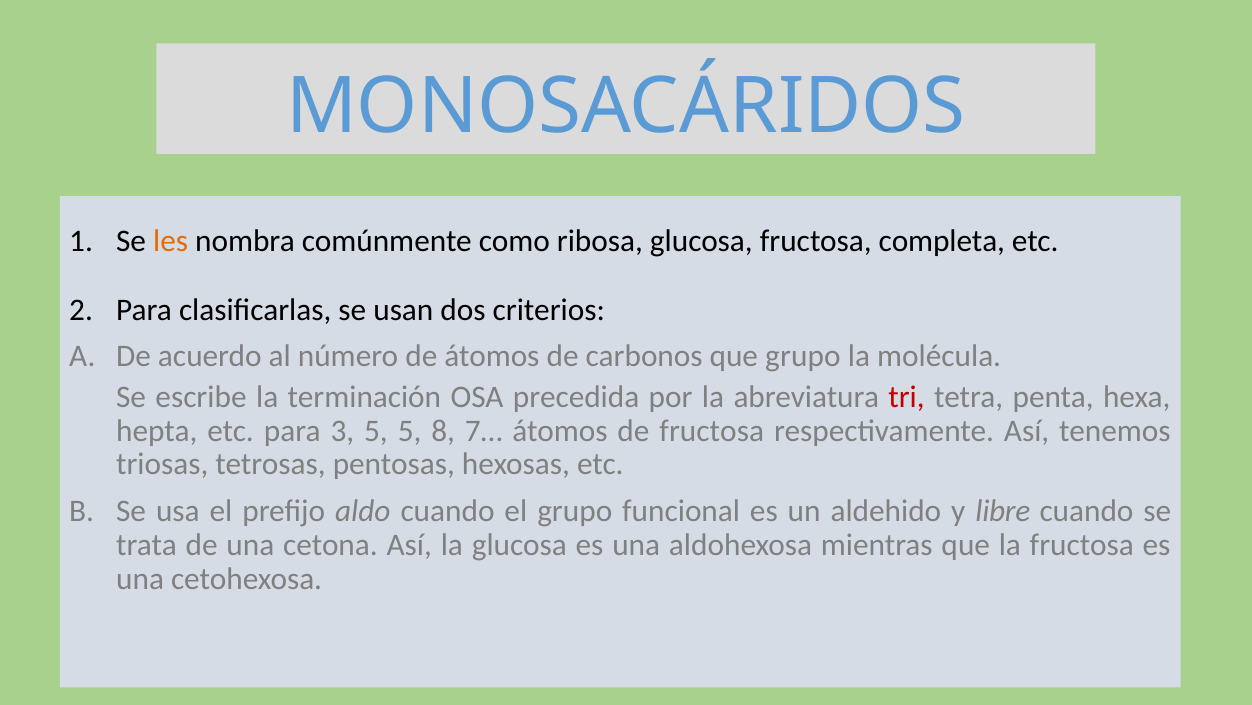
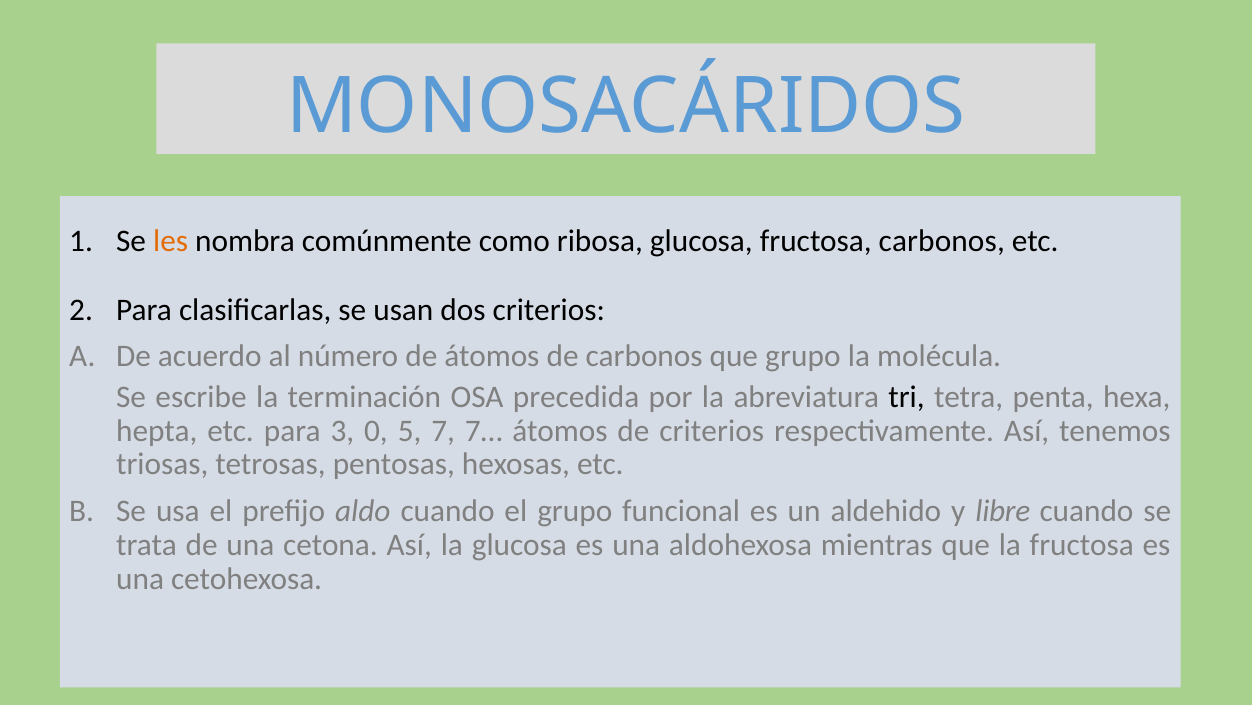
fructosa completa: completa -> carbonos (942, 240)
tri colour: red -> black (907, 397)
3 5: 5 -> 0 (376, 430)
8: 8 -> 7 (443, 430)
de fructosa: fructosa -> criterios (712, 430)
